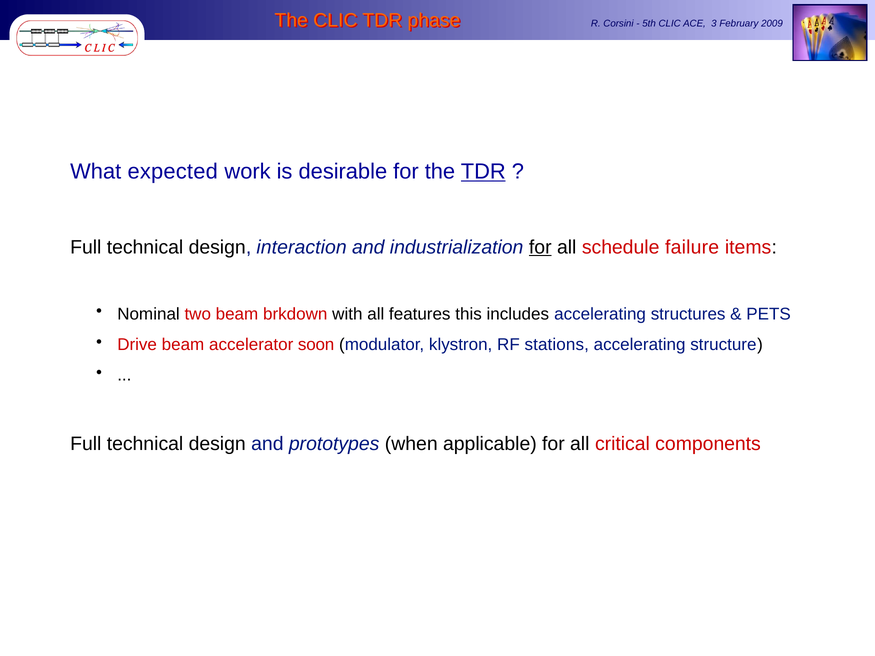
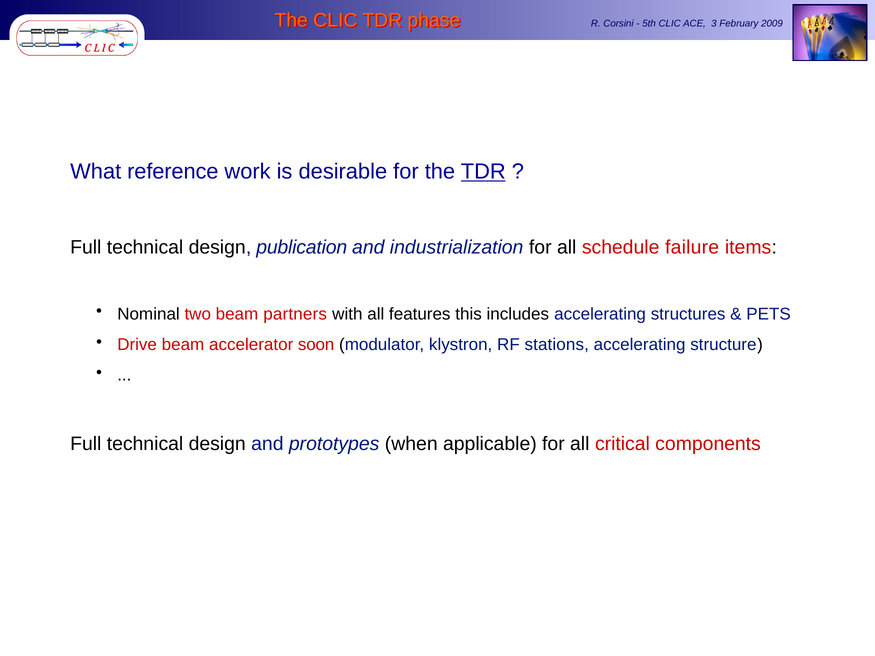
expected: expected -> reference (173, 172)
interaction: interaction -> publication (302, 247)
for underline: present -> none (540, 247)
brkdown: brkdown -> partners (295, 314)
